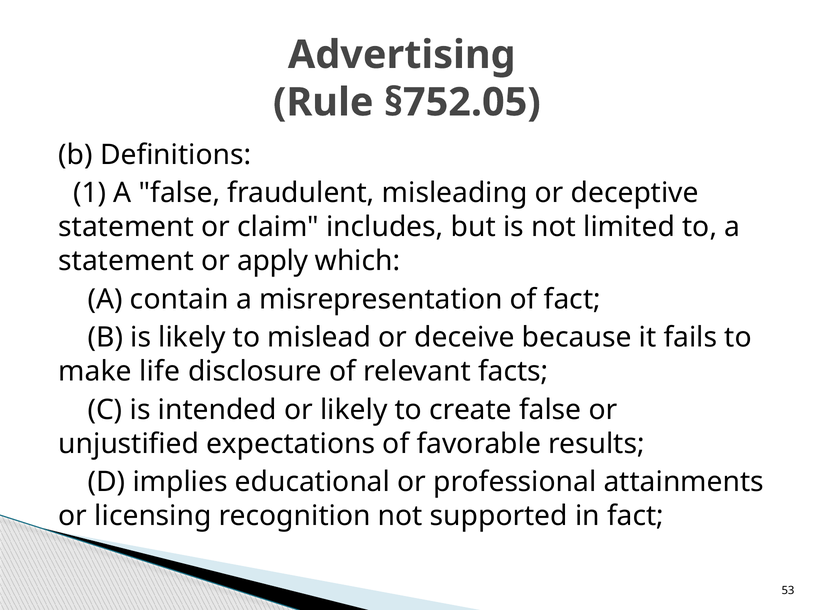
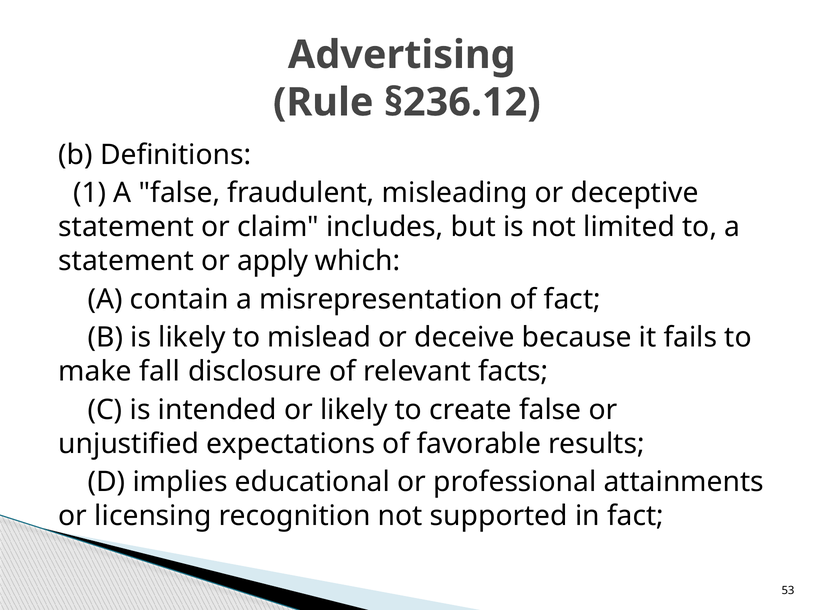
§752.05: §752.05 -> §236.12 (462, 102)
life: life -> fall (160, 372)
